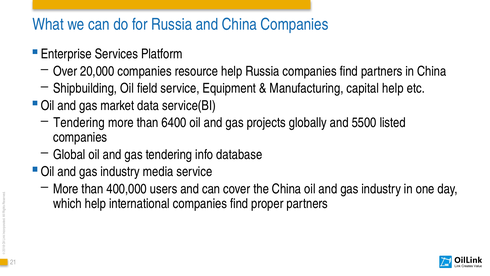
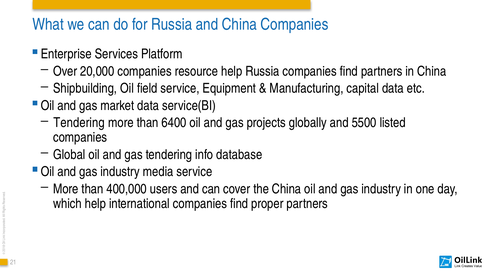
capital help: help -> data (393, 88)
